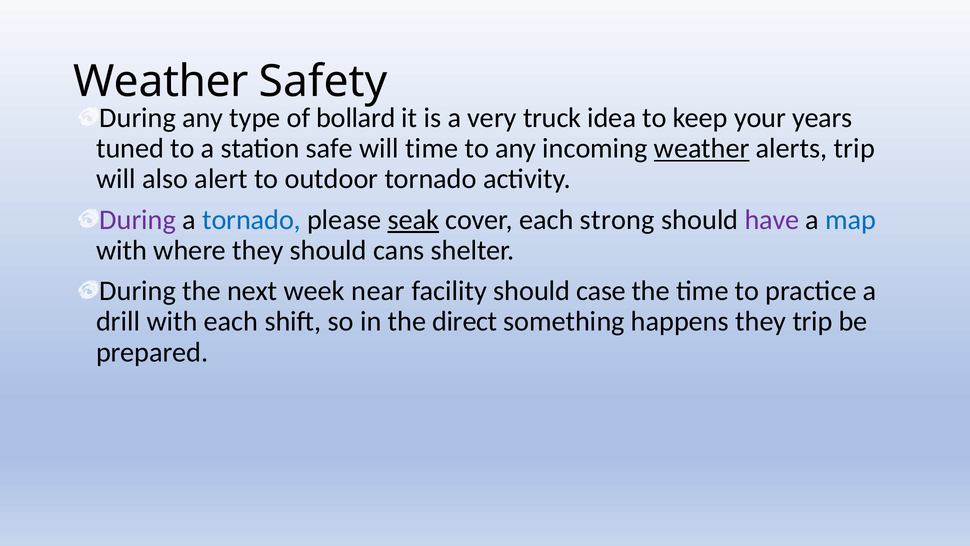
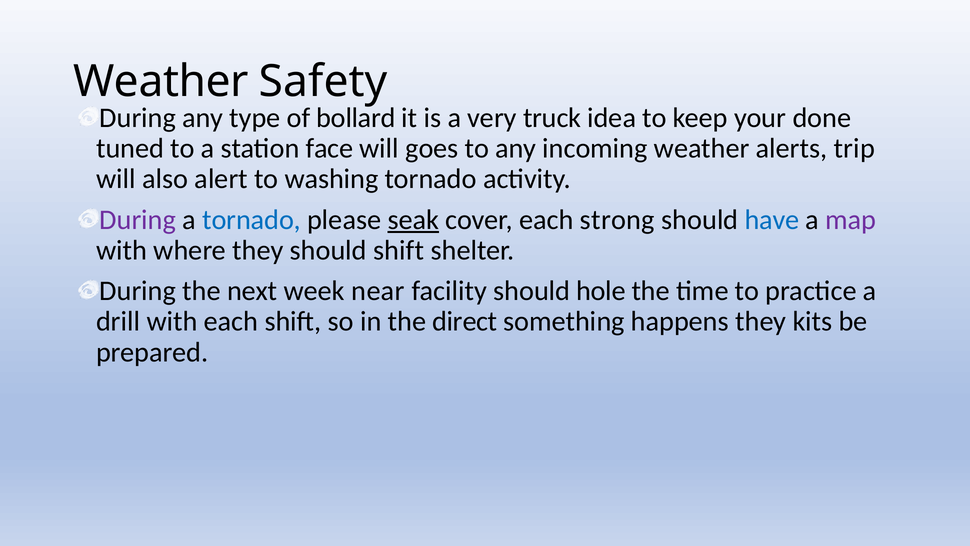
years: years -> done (822, 118)
safe: safe -> face (330, 148)
will time: time -> goes (432, 148)
weather underline: present -> none (702, 148)
outdoor: outdoor -> washing (332, 179)
have colour: purple -> blue (772, 220)
map colour: blue -> purple (851, 220)
should cans: cans -> shift (399, 250)
case: case -> hole (601, 291)
they trip: trip -> kits (812, 321)
